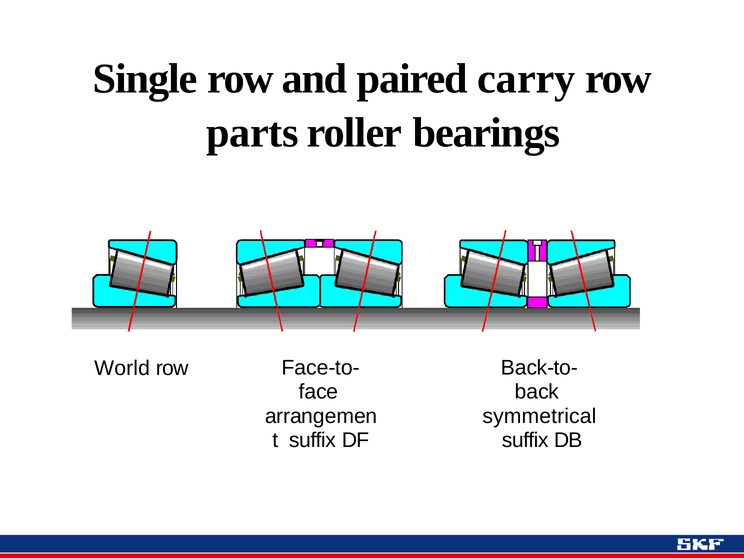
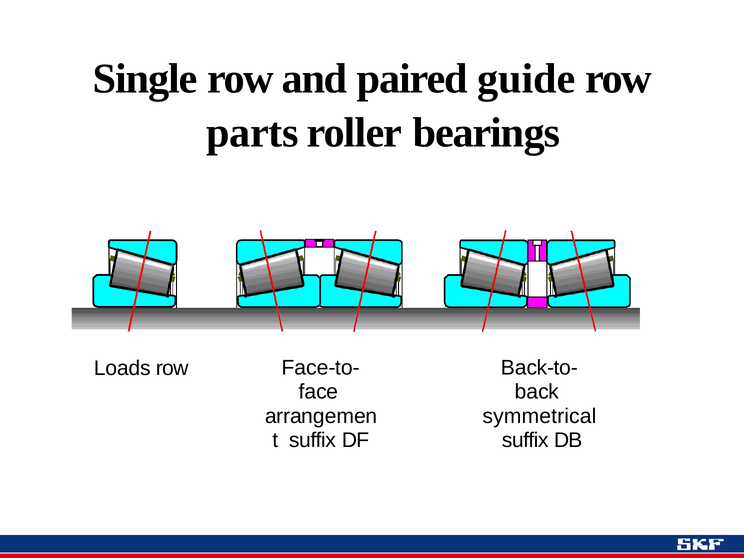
carry: carry -> guide (526, 79)
World: World -> Loads (122, 368)
